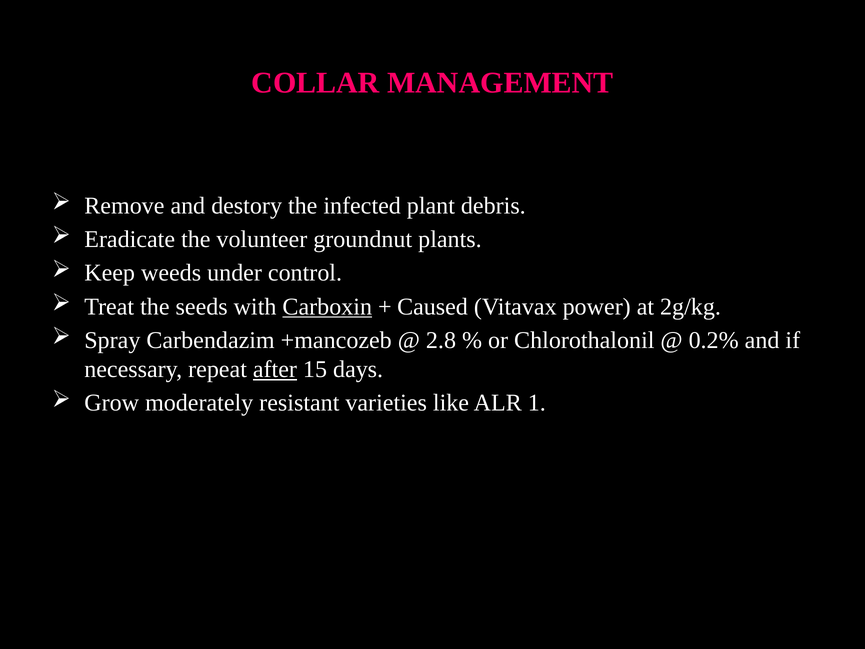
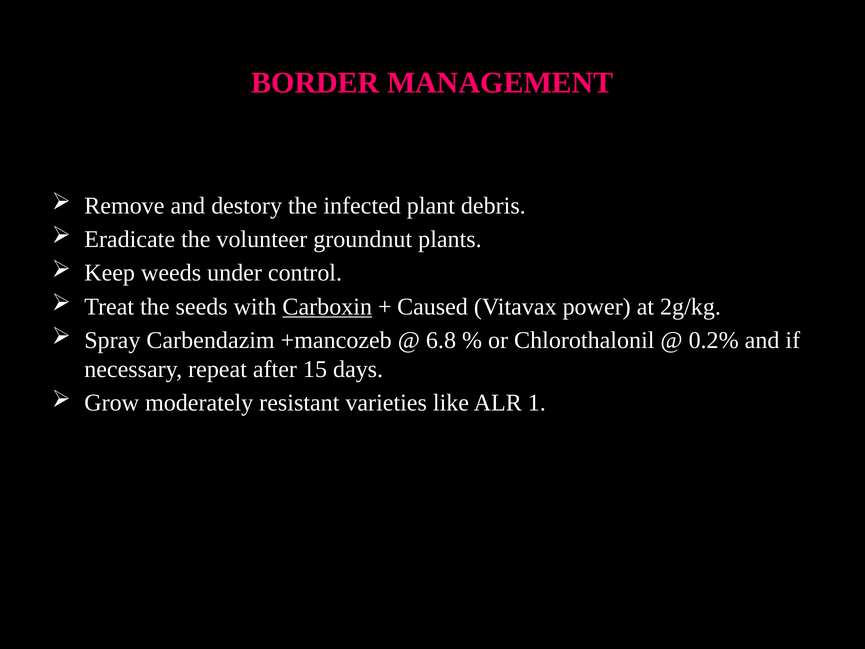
COLLAR: COLLAR -> BORDER (315, 83)
2.8: 2.8 -> 6.8 (441, 340)
after underline: present -> none (275, 369)
